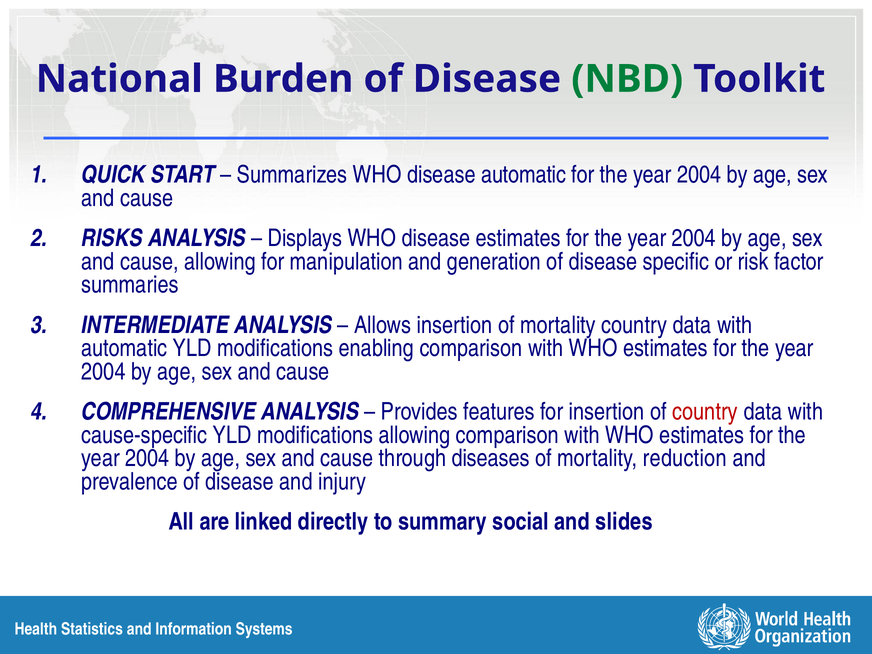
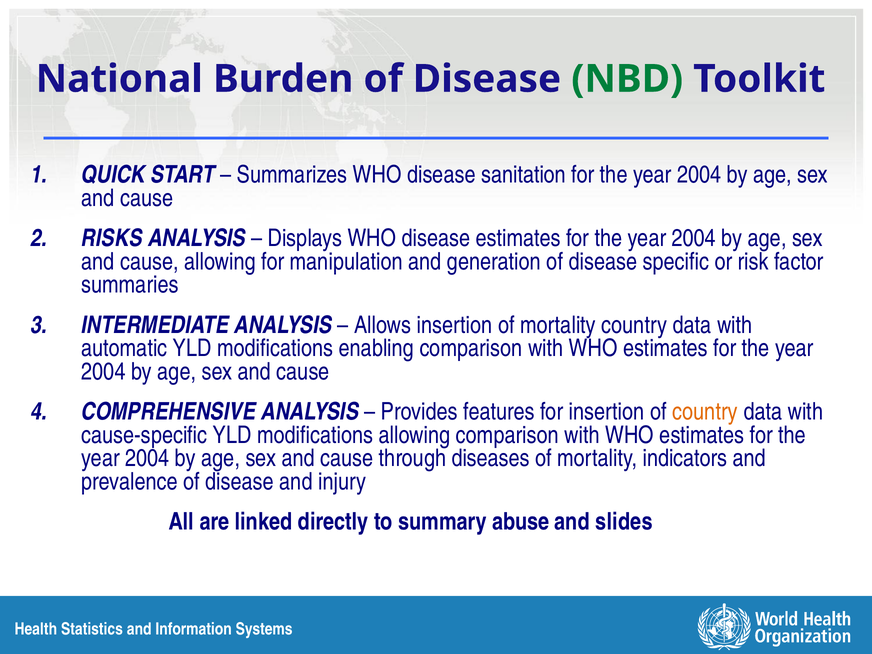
disease automatic: automatic -> sanitation (524, 175)
country colour: red -> orange (705, 412)
reduction: reduction -> indicators (685, 458)
social: social -> abuse (521, 522)
